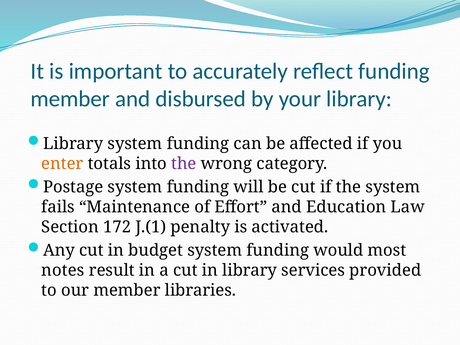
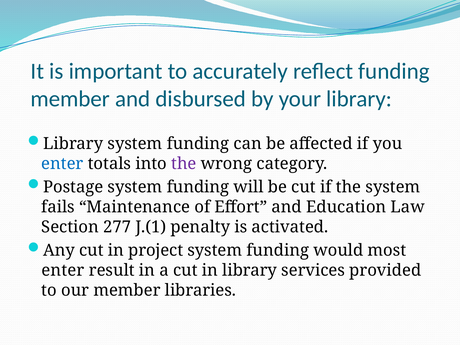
enter colour: orange -> blue (62, 164)
172: 172 -> 277 (117, 227)
budget: budget -> project (156, 250)
notes: notes -> enter (63, 270)
